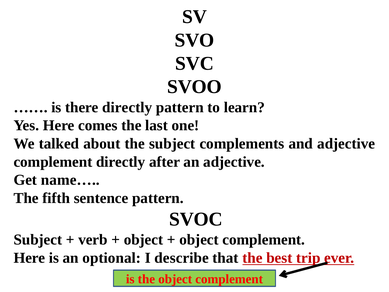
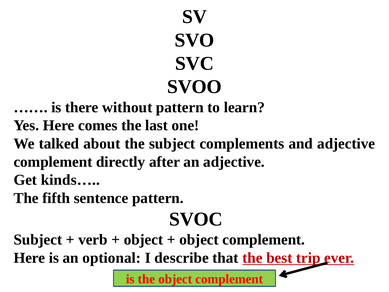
there directly: directly -> without (127, 107)
name…: name… -> kinds… (70, 180)
